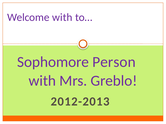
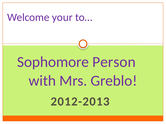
Welcome with: with -> your (62, 17)
